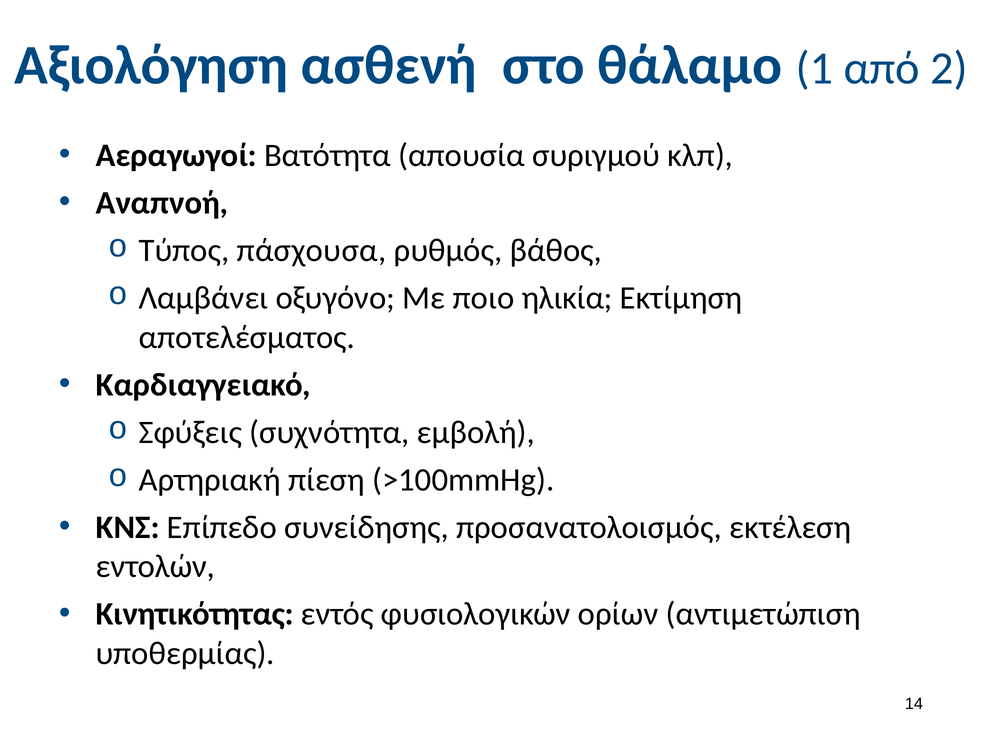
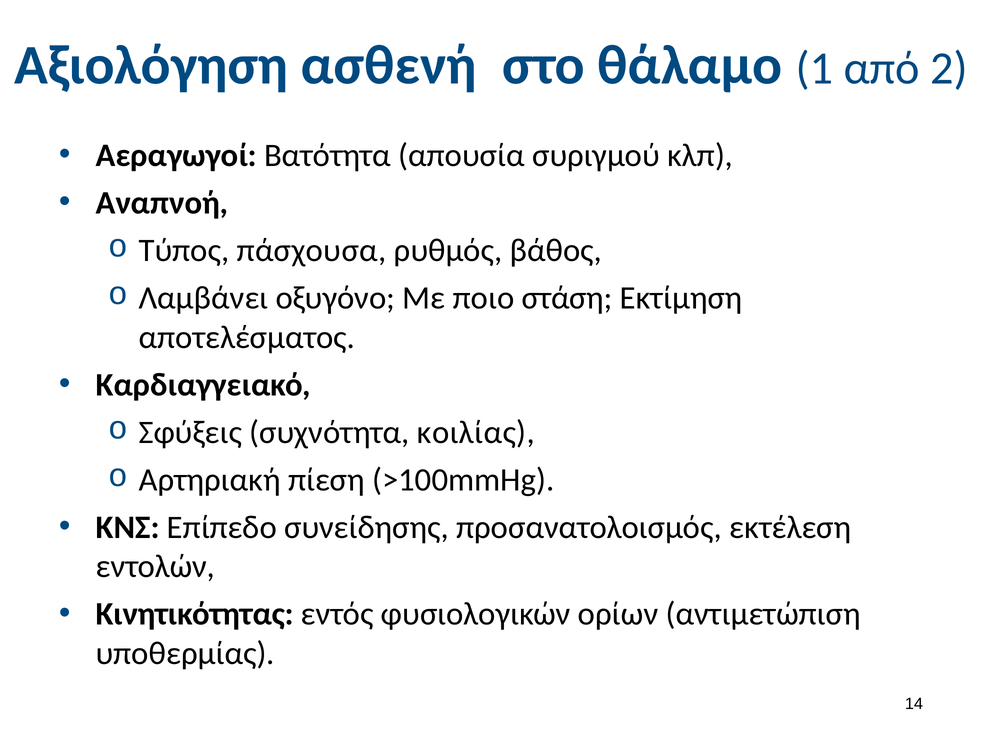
ηλικία: ηλικία -> στάση (567, 298)
εμβολή: εμβολή -> κοιλίας (476, 432)
